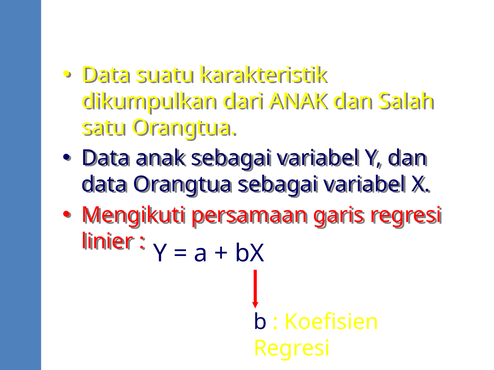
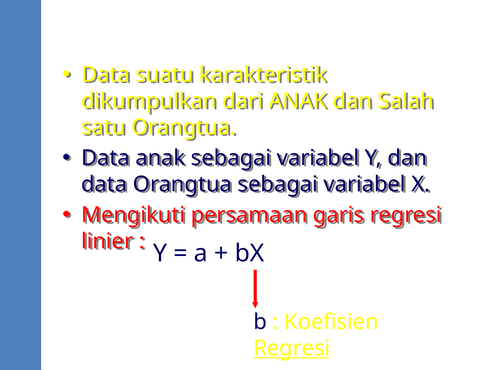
Regresi underline: none -> present (292, 349)
